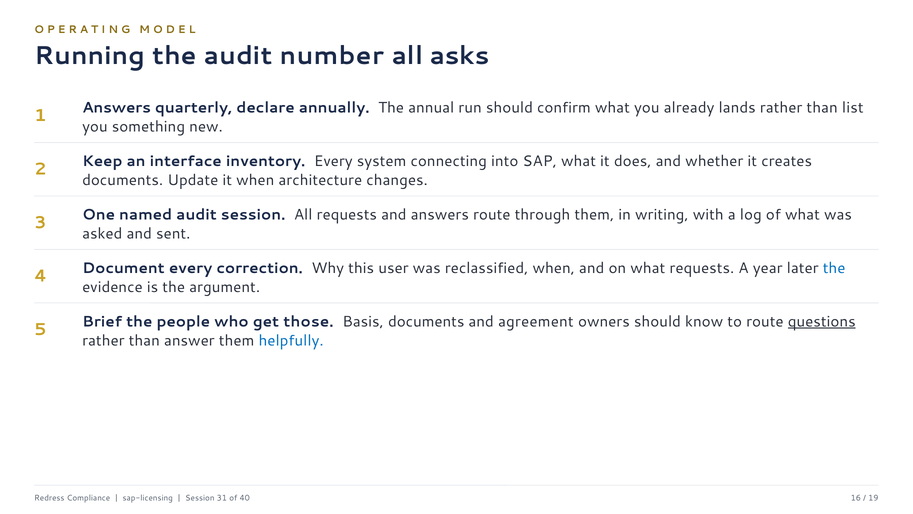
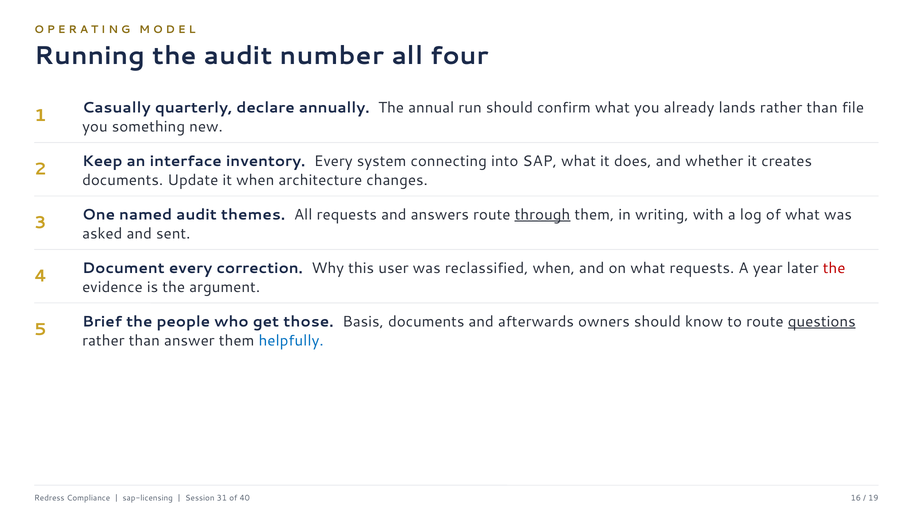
asks: asks -> four (459, 56)
1 Answers: Answers -> Casually (116, 108)
list: list -> file (853, 108)
audit session: session -> themes (253, 214)
through underline: none -> present (542, 214)
the colour: blue -> red (834, 268)
agreement: agreement -> afterwards (536, 321)
